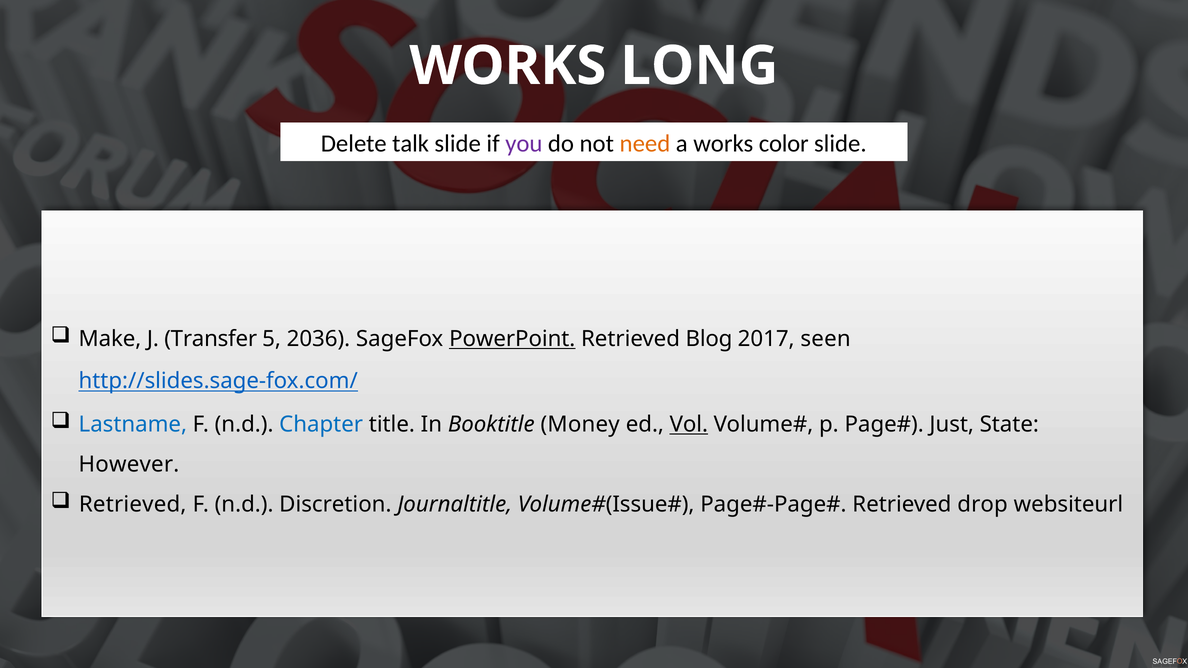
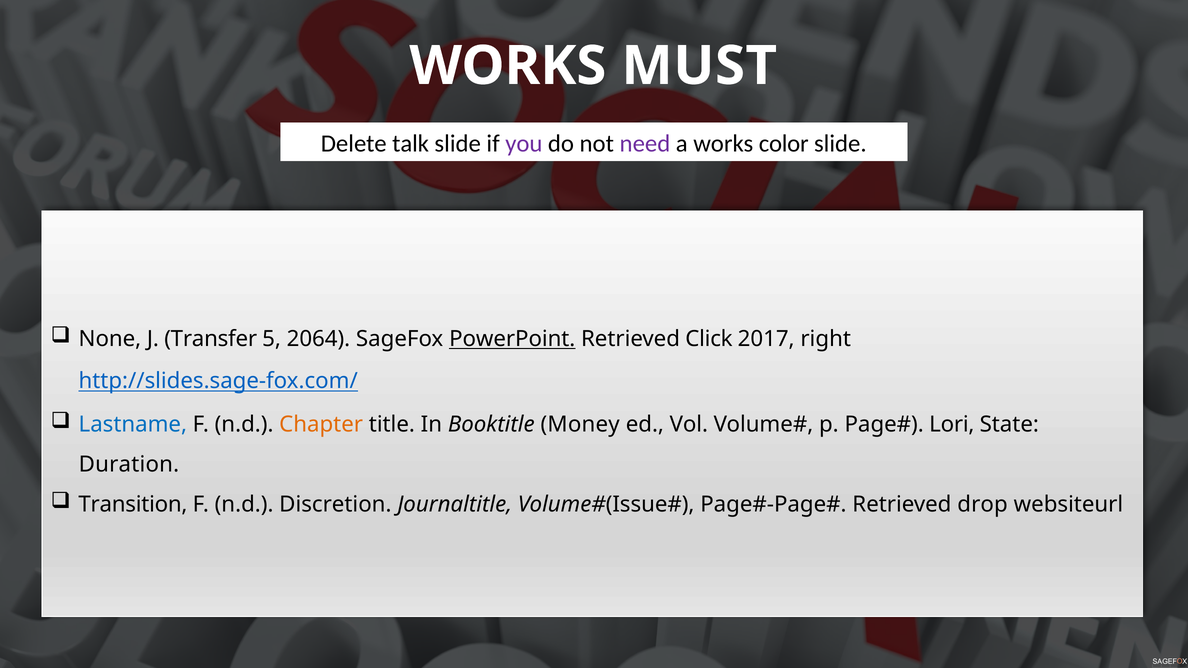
LONG: LONG -> MUST (699, 66)
need colour: orange -> purple (645, 144)
Make: Make -> None (110, 339)
2036: 2036 -> 2064 (318, 339)
Blog: Blog -> Click (709, 339)
seen: seen -> right (826, 339)
Chapter colour: blue -> orange (321, 425)
Vol underline: present -> none (689, 425)
Just: Just -> Lori (952, 425)
However: However -> Duration (129, 465)
Retrieved: Retrieved -> Transition (133, 505)
